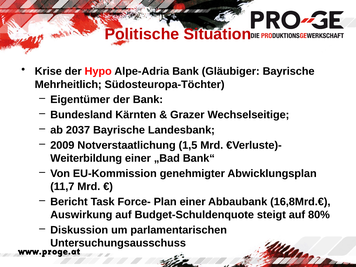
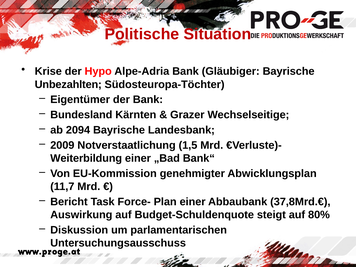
Mehrheitlich: Mehrheitlich -> Unbezahlten (68, 84)
2037: 2037 -> 2094 (78, 130)
16,8Mrd.€: 16,8Mrd.€ -> 37,8Mrd.€ (300, 202)
